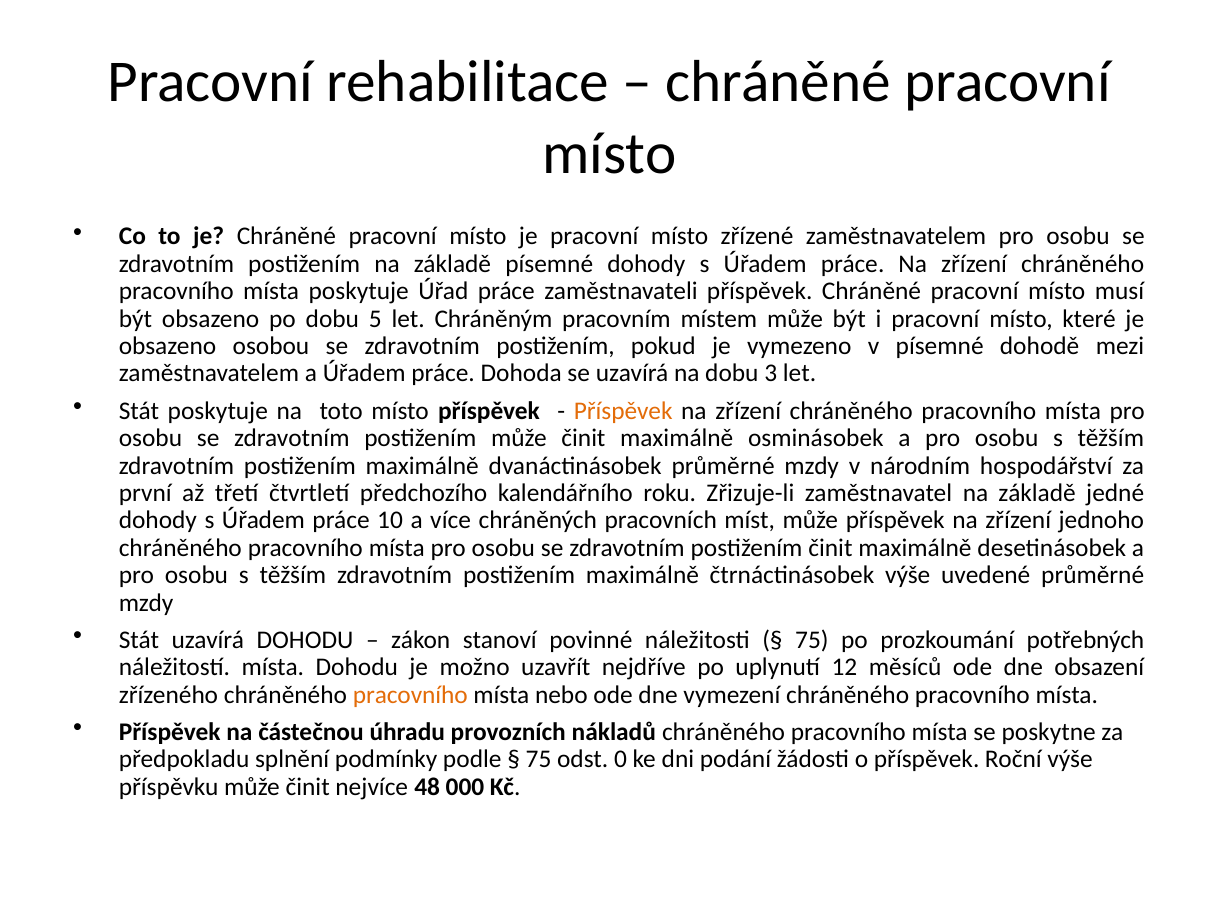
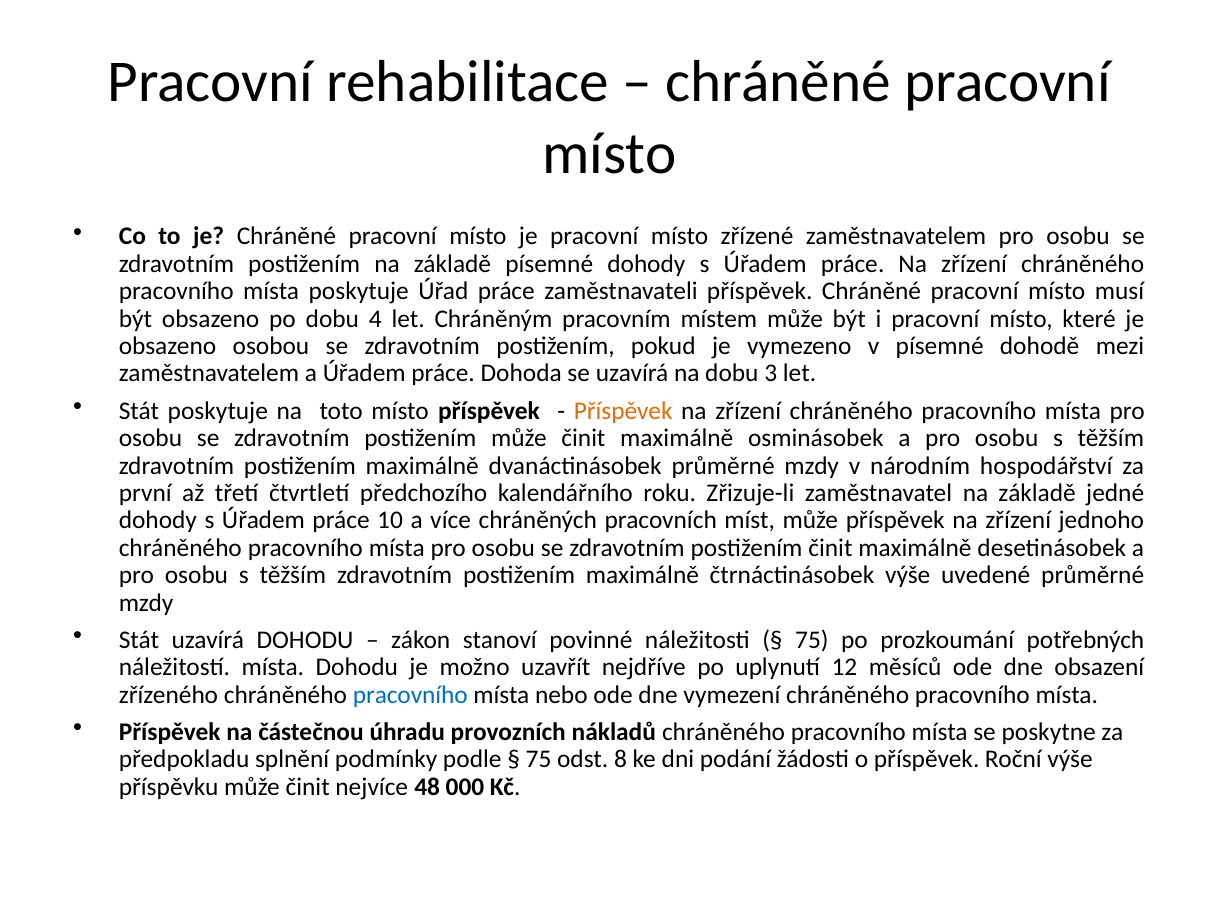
5: 5 -> 4 (375, 319)
pracovního colour: orange -> blue (410, 695)
0: 0 -> 8 (620, 760)
